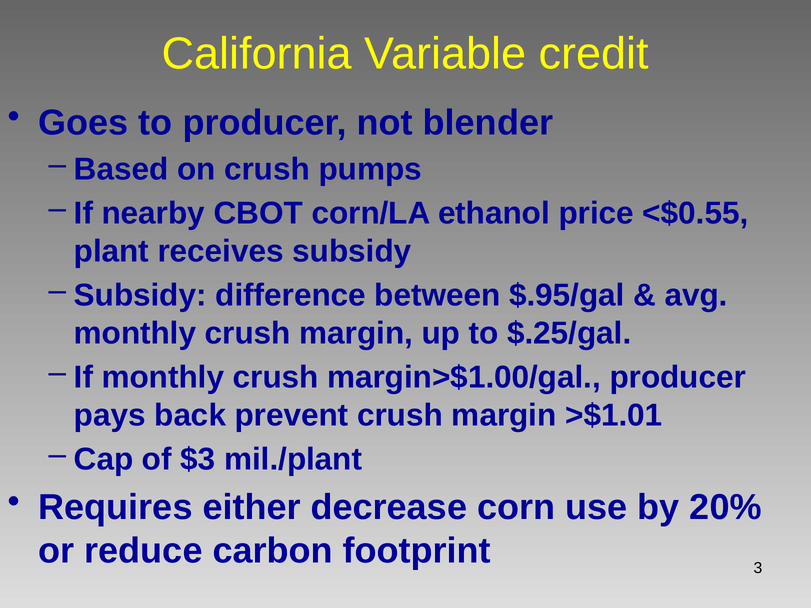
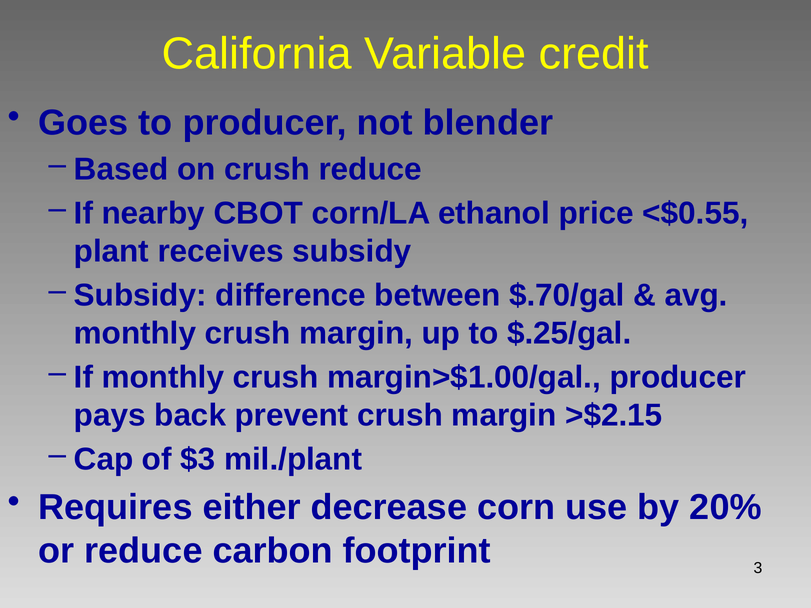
crush pumps: pumps -> reduce (370, 169)
$.95/gal: $.95/gal -> $.70/gal (567, 296)
>$1.01: >$1.01 -> >$2.15 (614, 415)
